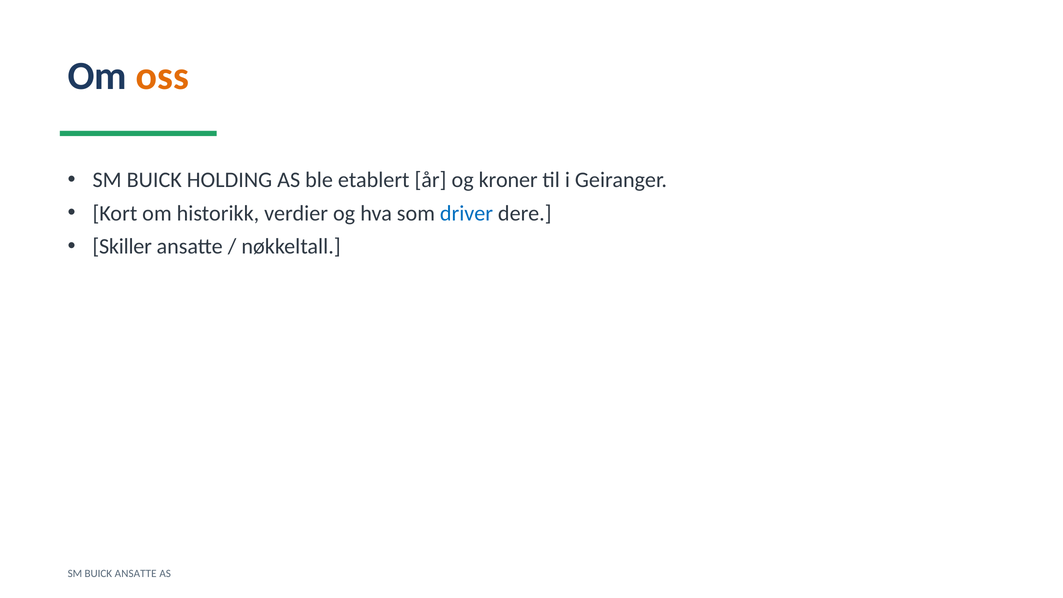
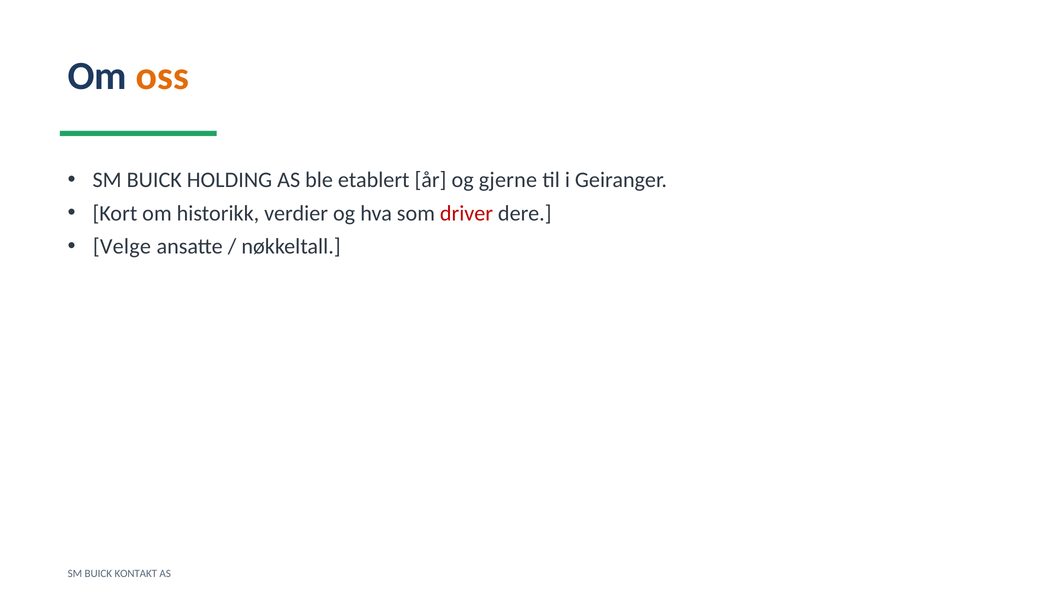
kroner: kroner -> gjerne (508, 180)
driver colour: blue -> red (466, 213)
Skiller: Skiller -> Velge (122, 247)
BUICK ANSATTE: ANSATTE -> KONTAKT (136, 574)
